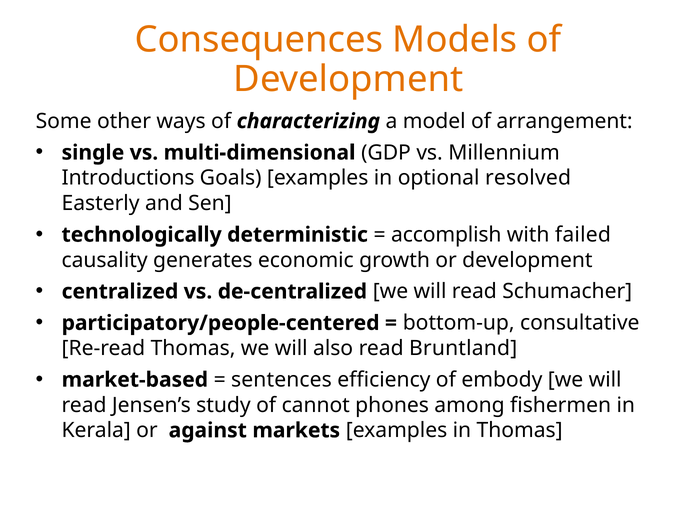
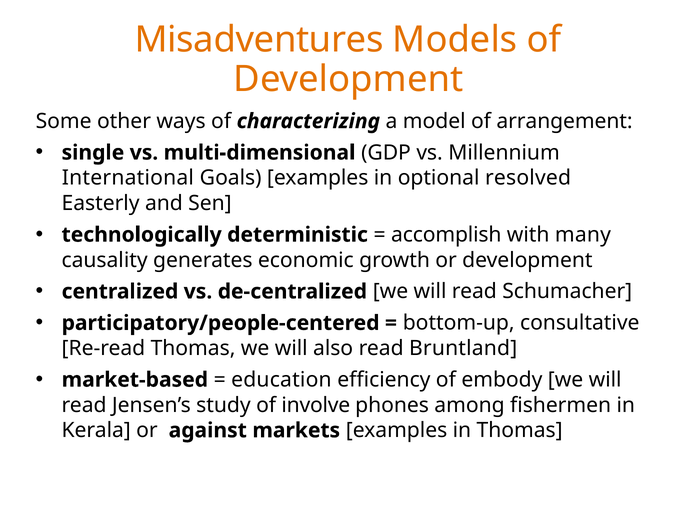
Consequences: Consequences -> Misadventures (259, 40)
Introductions: Introductions -> International (128, 178)
failed: failed -> many (583, 235)
sentences: sentences -> education (281, 380)
cannot: cannot -> involve (316, 405)
